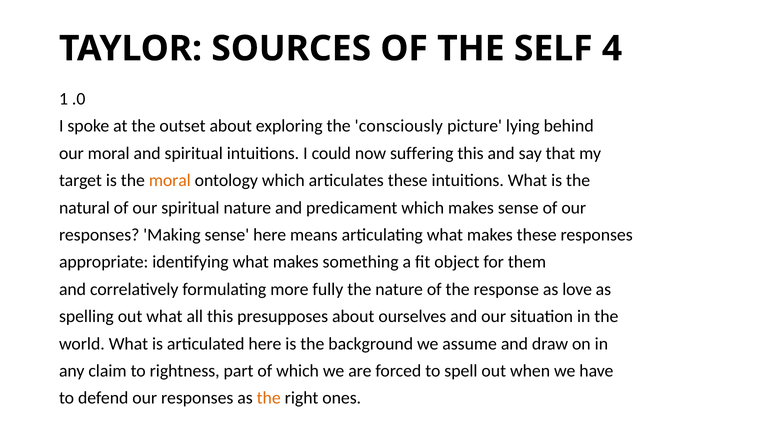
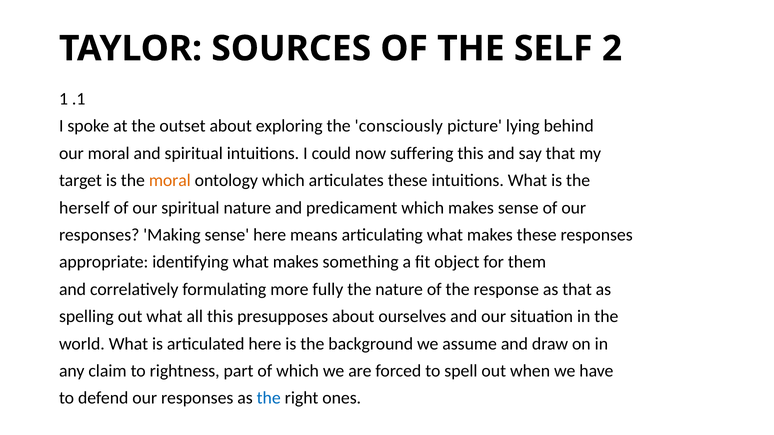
4: 4 -> 2 (612, 49)
.0: .0 -> .1 (79, 99)
natural: natural -> herself (84, 208)
as love: love -> that (577, 290)
the colour: orange -> blue (269, 398)
